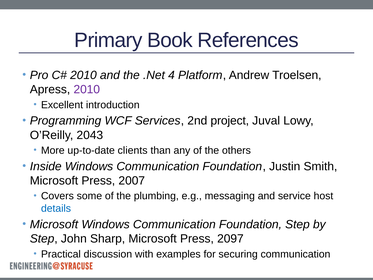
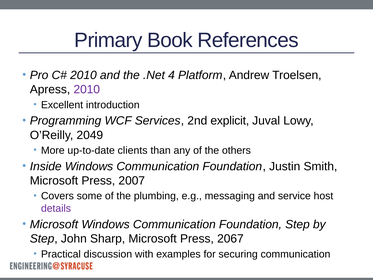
project: project -> explicit (230, 121)
2043: 2043 -> 2049 (90, 135)
details colour: blue -> purple (56, 208)
2097: 2097 -> 2067 (230, 239)
